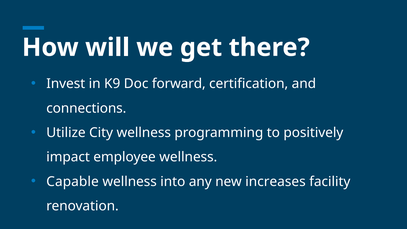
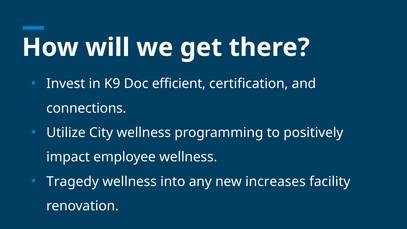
forward: forward -> efficient (179, 84)
Capable: Capable -> Tragedy (73, 182)
